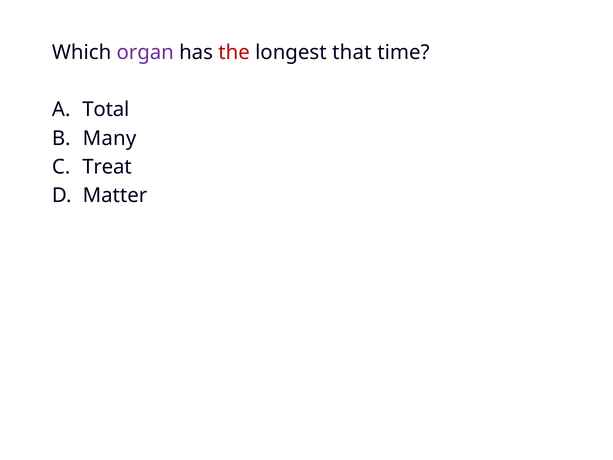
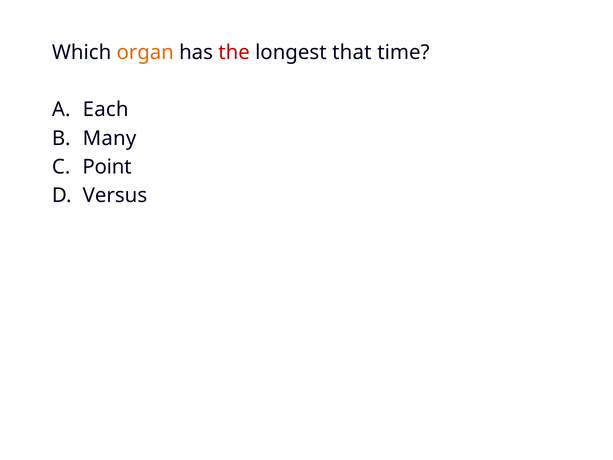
organ colour: purple -> orange (145, 52)
Total: Total -> Each (106, 110)
Treat: Treat -> Point (107, 167)
Matter: Matter -> Versus (115, 195)
